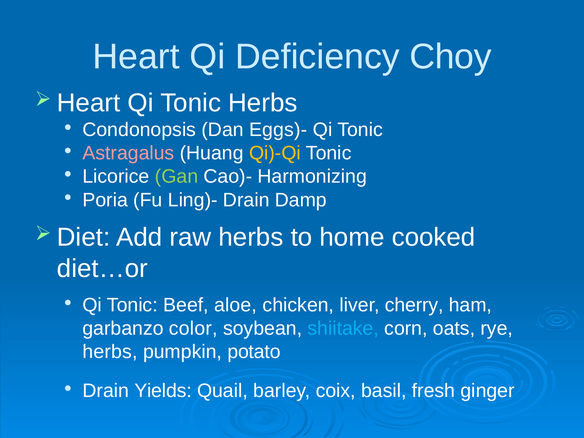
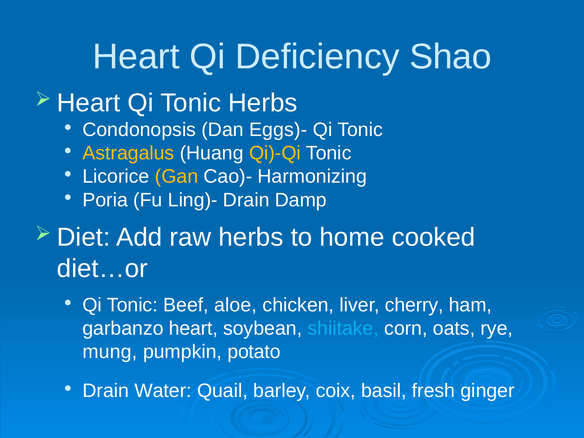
Choy: Choy -> Shao (450, 57)
Astragalus colour: pink -> yellow (128, 153)
Gan colour: light green -> yellow (177, 177)
garbanzo color: color -> heart (193, 328)
herbs: herbs -> mung (110, 352)
Yields: Yields -> Water (163, 391)
